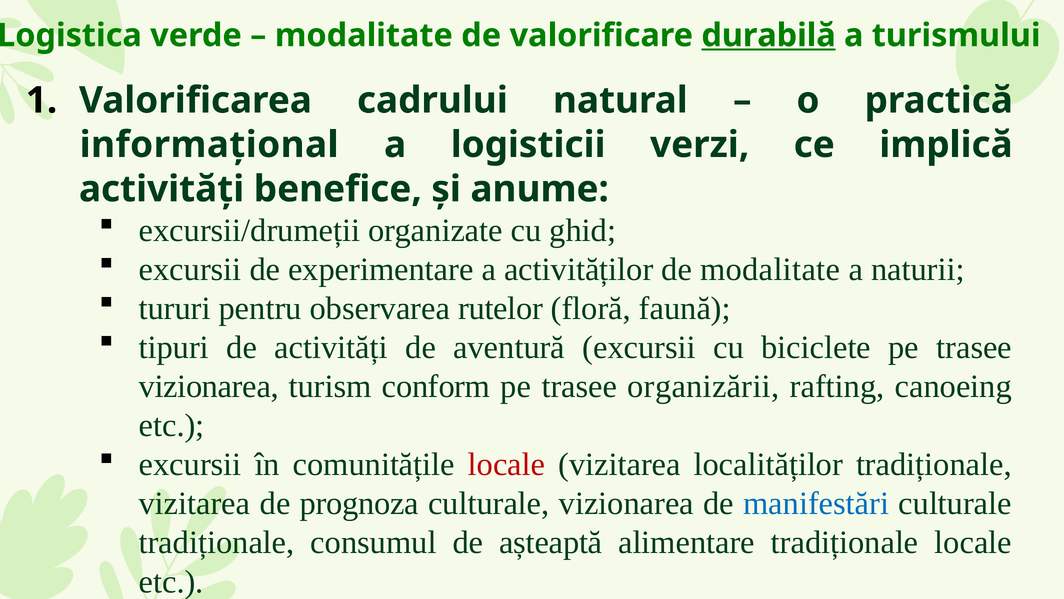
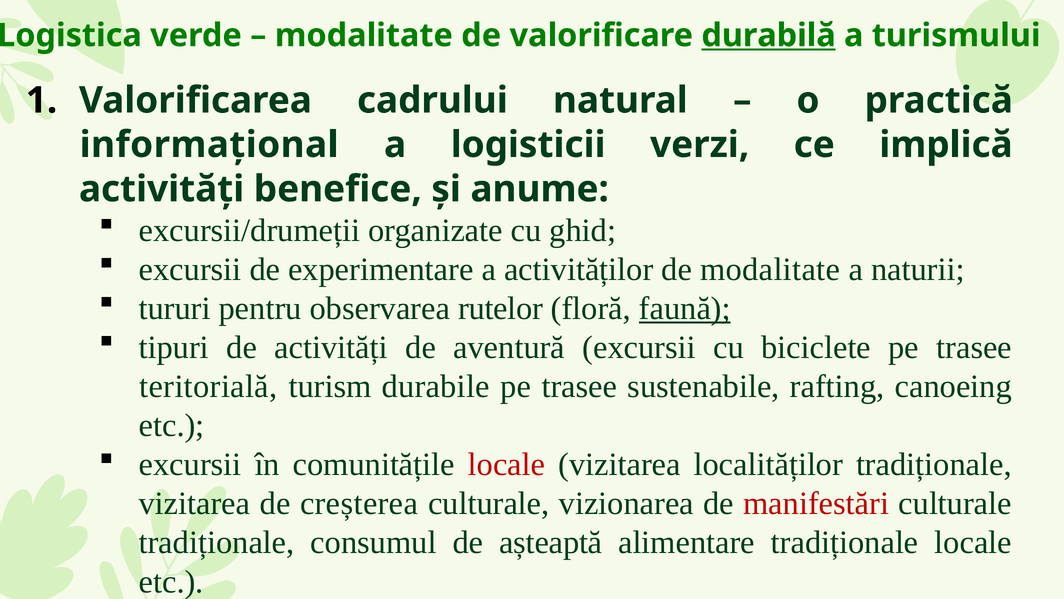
faună underline: none -> present (685, 308)
vizionarea: vizionarea -> teritorială (208, 386)
conform: conform -> durabile (436, 386)
organizării: organizării -> sustenabile (704, 386)
prognoza: prognoza -> creșterea (359, 503)
manifestări colour: blue -> red (816, 503)
